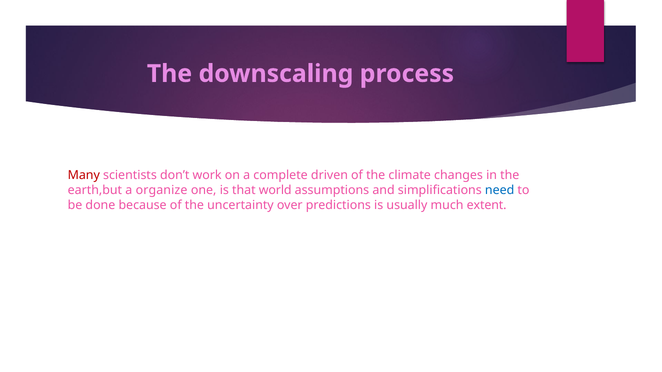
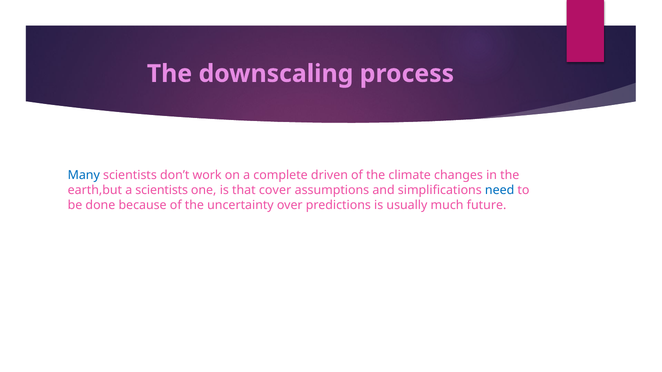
Many colour: red -> blue (84, 175)
a organize: organize -> scientists (162, 190)
world: world -> cover (275, 190)
extent: extent -> future (487, 205)
